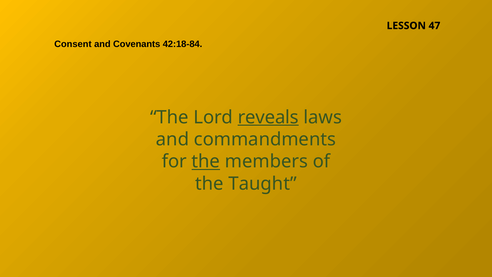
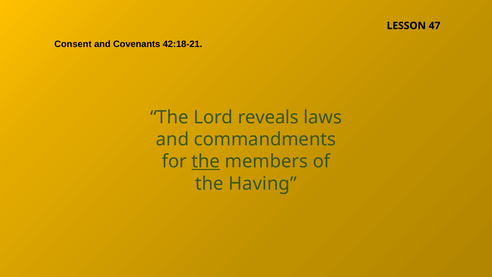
42:18-84: 42:18-84 -> 42:18-21 (183, 44)
reveals underline: present -> none (268, 117)
Taught: Taught -> Having (263, 184)
